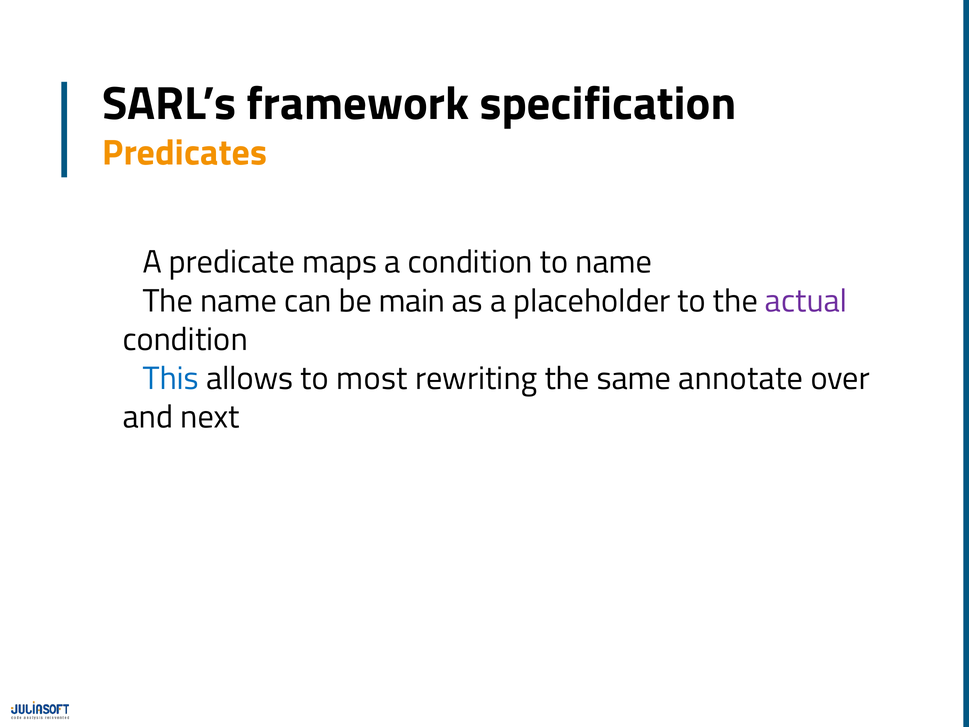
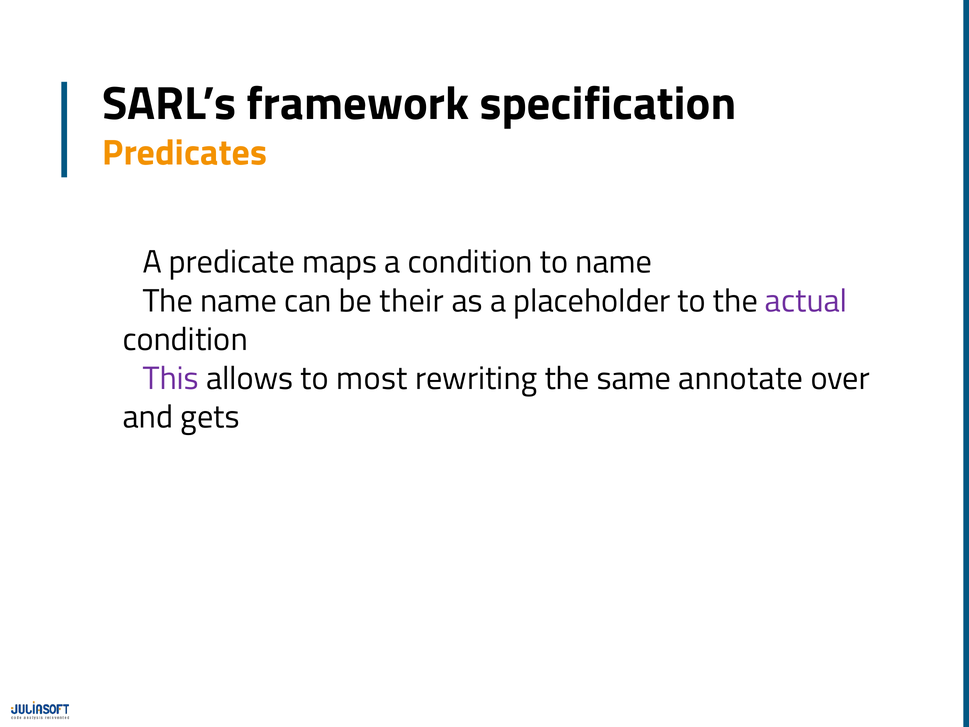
main: main -> their (412, 301)
This colour: blue -> purple (171, 378)
next: next -> gets (210, 417)
